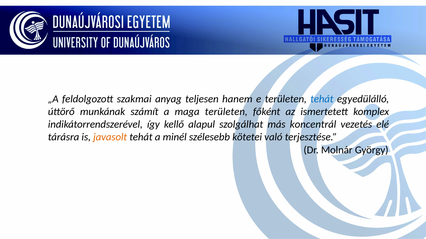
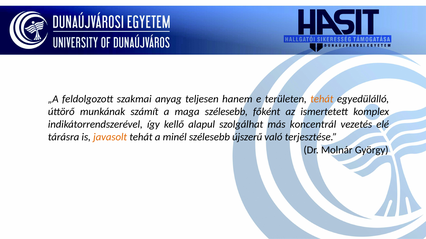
tehát colour: blue -> orange (322, 99)
maga területen: területen -> szélesebb (226, 112)
kötetei: kötetei -> újszerű (247, 137)
